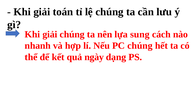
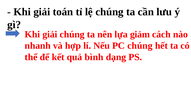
sung: sung -> giảm (140, 34)
ngày: ngày -> bình (94, 57)
